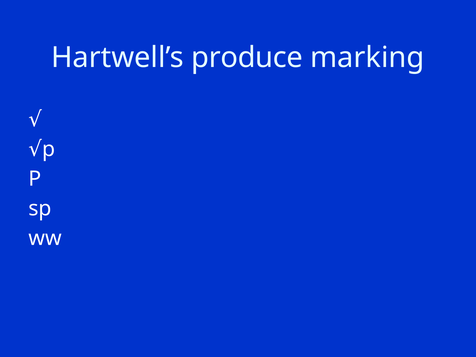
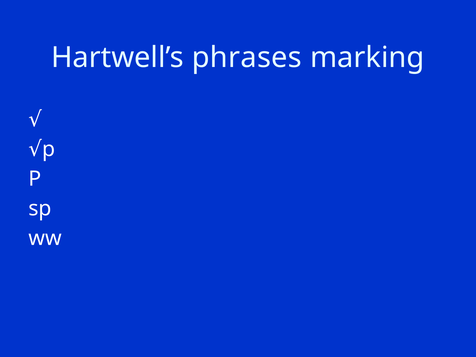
produce: produce -> phrases (247, 58)
